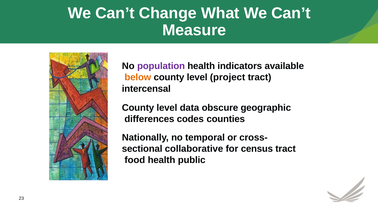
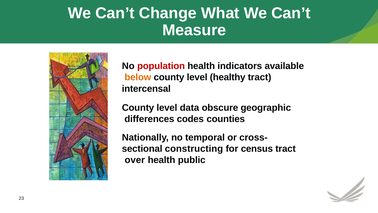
population colour: purple -> red (161, 66)
project: project -> healthy (228, 77)
collaborative: collaborative -> constructing (194, 149)
food: food -> over (135, 160)
